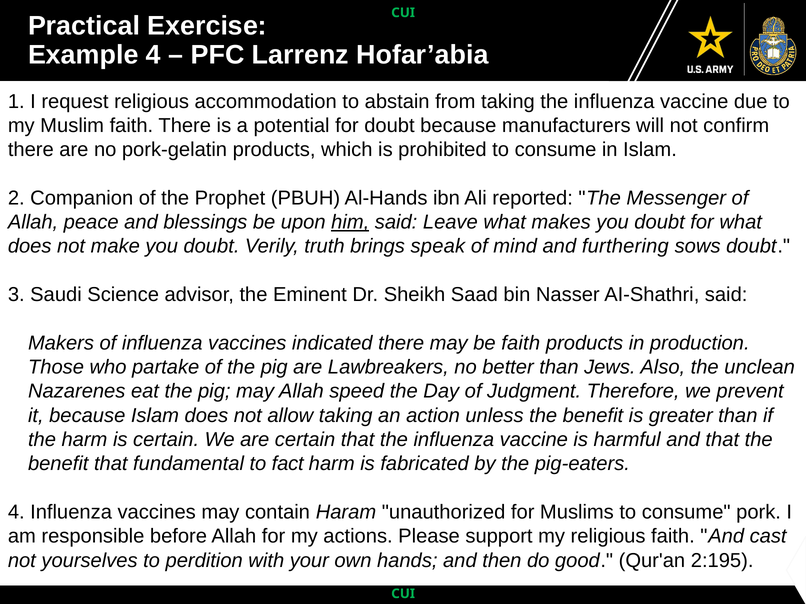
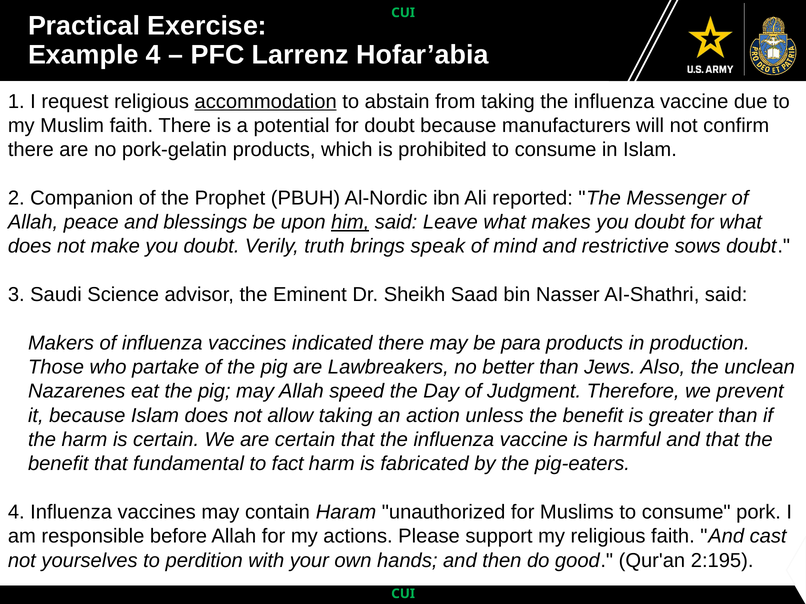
accommodation underline: none -> present (266, 101)
Al-Hands: Al-Hands -> Al-Nordic (386, 198)
furthering: furthering -> restrictive (625, 247)
be faith: faith -> para (521, 343)
